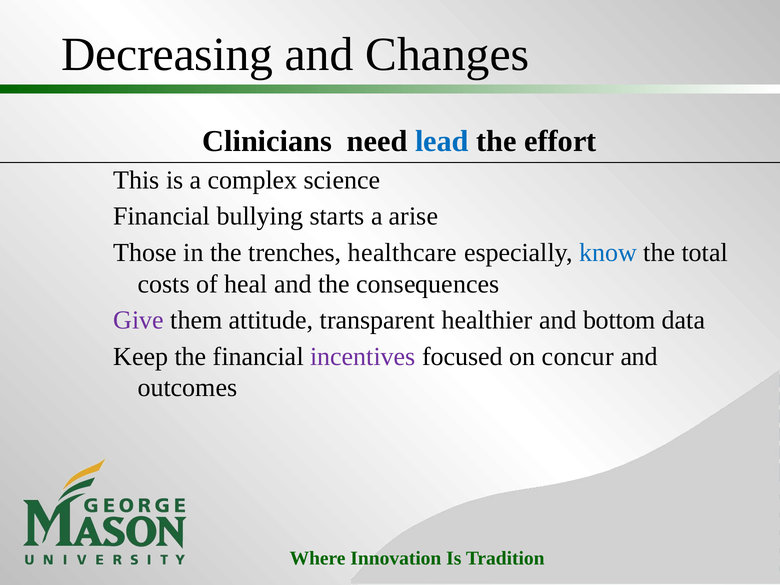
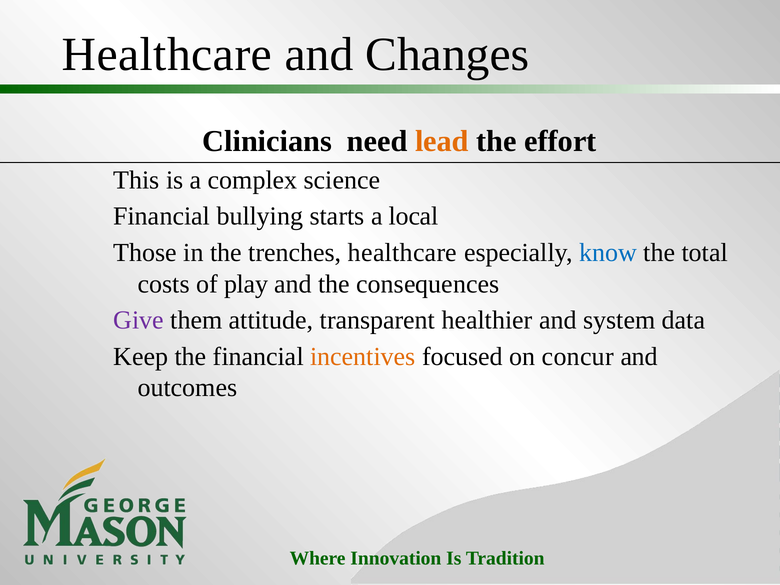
Decreasing: Decreasing -> Healthcare (167, 55)
lead colour: blue -> orange (442, 141)
arise: arise -> local (414, 216)
heal: heal -> play (246, 284)
bottom: bottom -> system (619, 320)
incentives colour: purple -> orange (363, 357)
